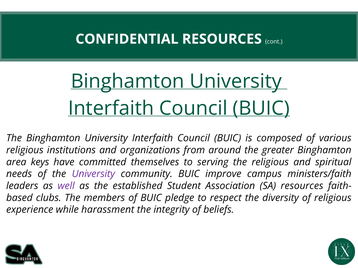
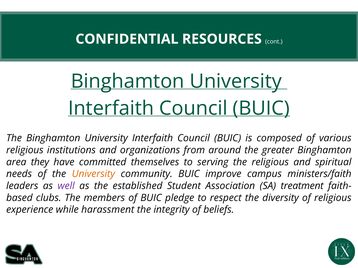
keys: keys -> they (40, 162)
University colour: purple -> orange (93, 174)
SA resources: resources -> treatment (302, 186)
